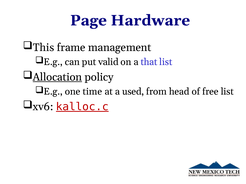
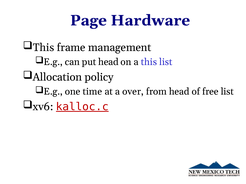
put valid: valid -> head (108, 62)
a that: that -> this (149, 62)
Allocation underline: present -> none (57, 77)
used: used -> over (133, 92)
